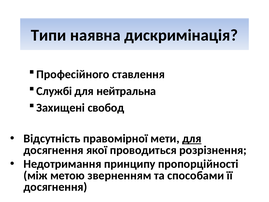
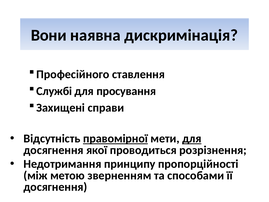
Типи: Типи -> Вони (49, 35)
нейтральна: нейтральна -> просування (126, 91)
свобод: свобод -> справи (106, 108)
правомірної underline: none -> present (115, 138)
